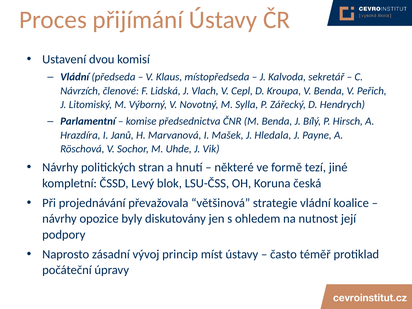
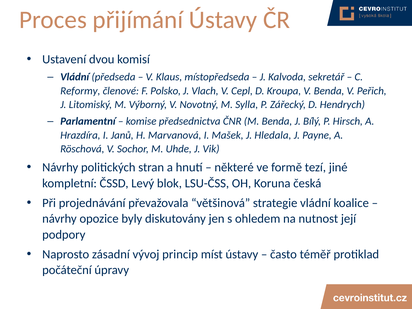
Návrzích: Návrzích -> Reformy (80, 91)
Lidská: Lidská -> Polsko (166, 91)
